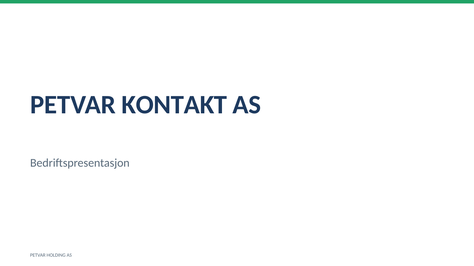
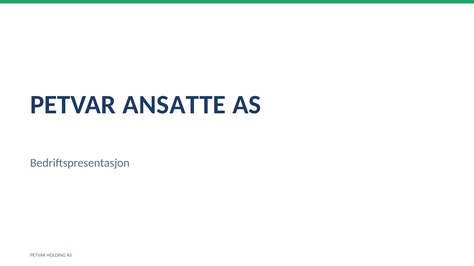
KONTAKT: KONTAKT -> ANSATTE (174, 105)
